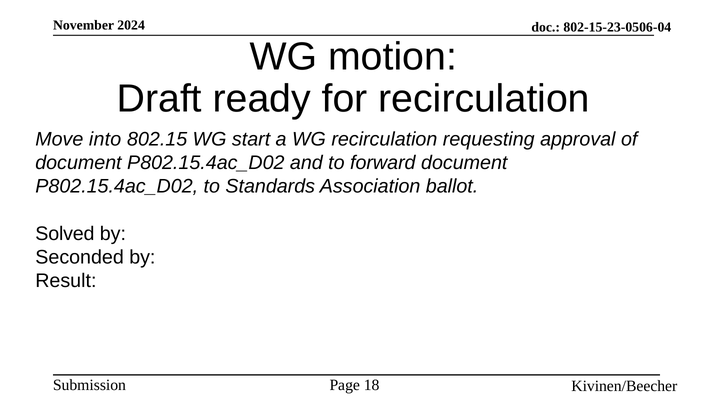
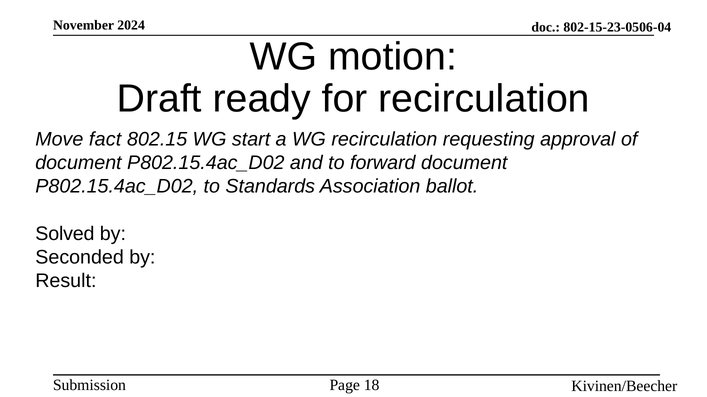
into: into -> fact (105, 140)
